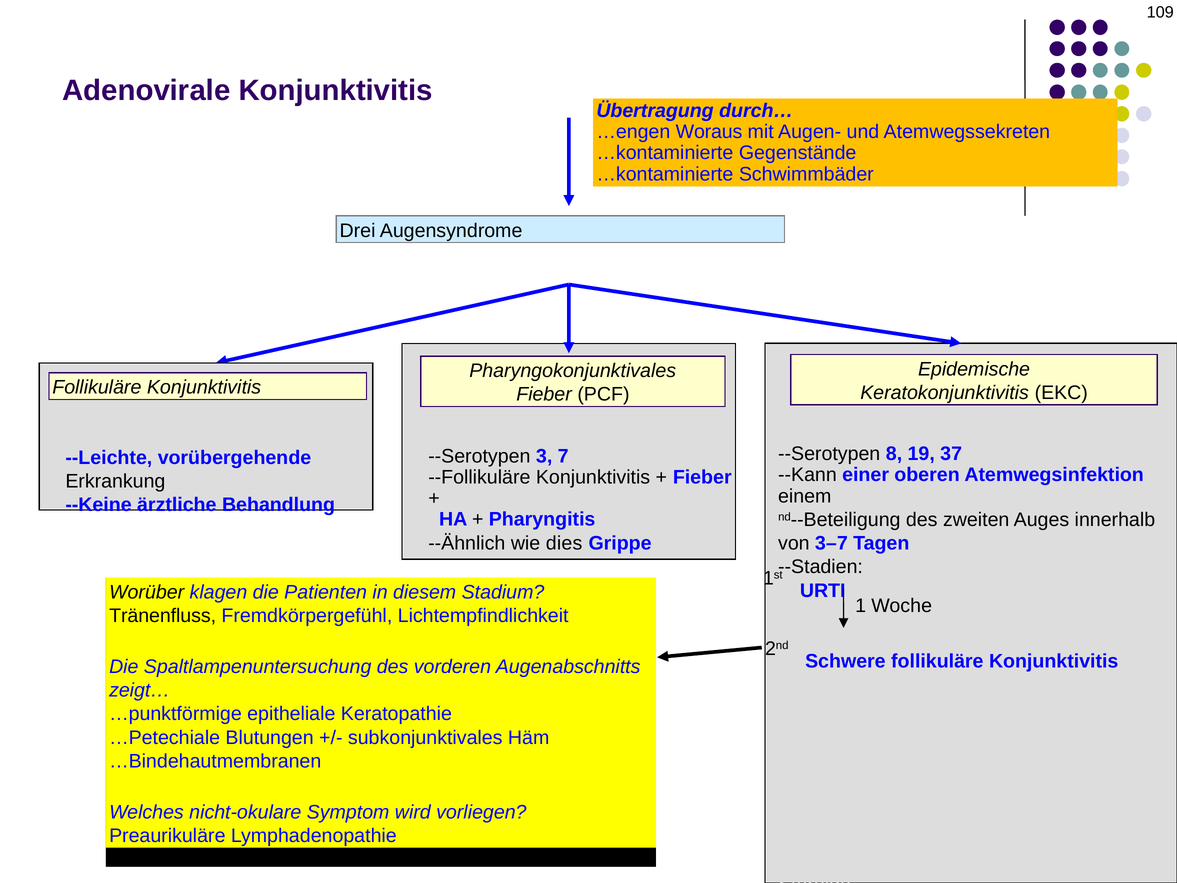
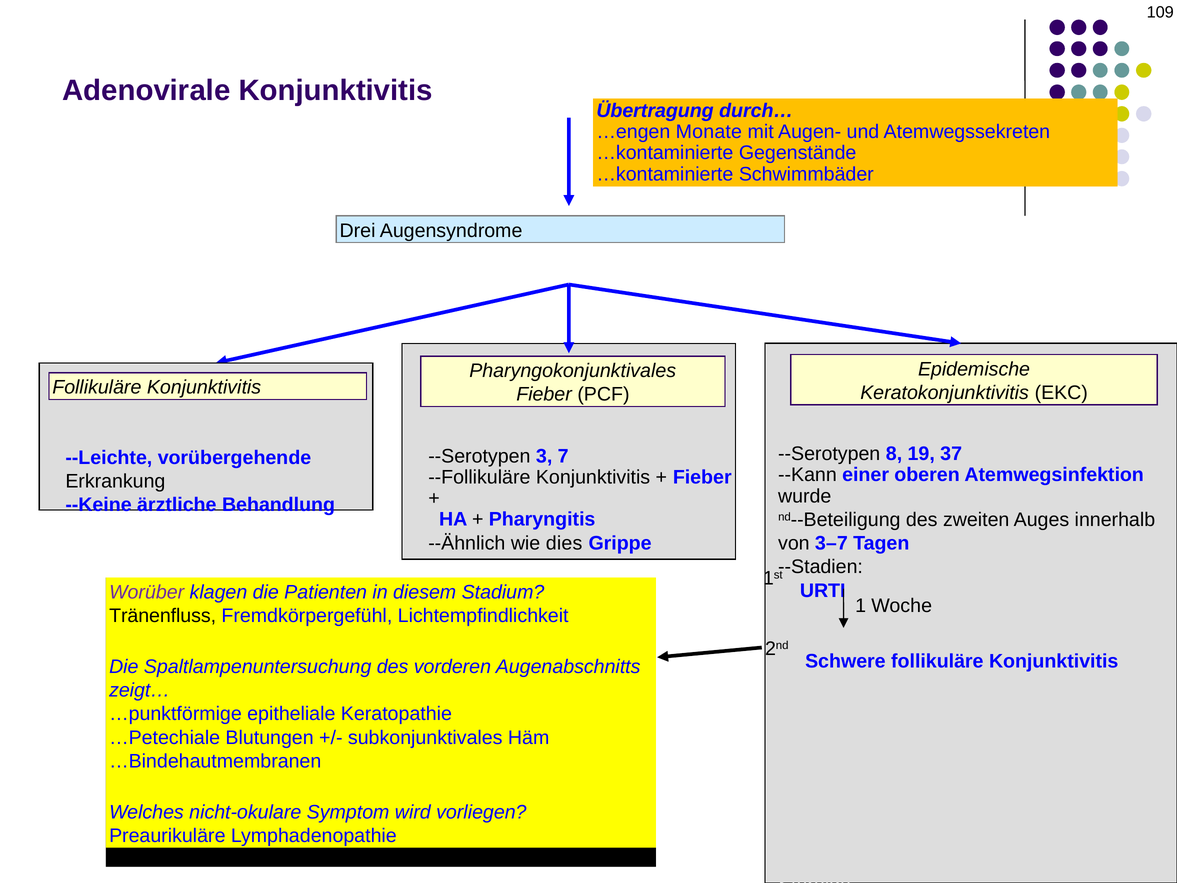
Woraus: Woraus -> Monate (709, 132)
einem: einem -> wurde (805, 496)
Worüber colour: black -> purple (147, 592)
